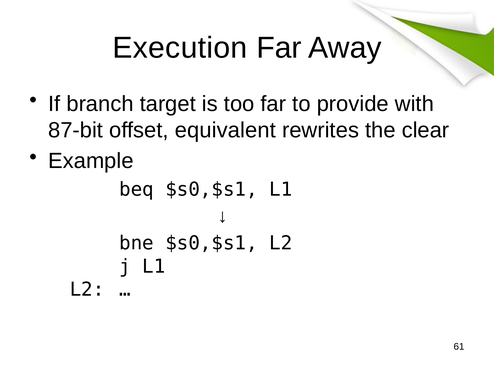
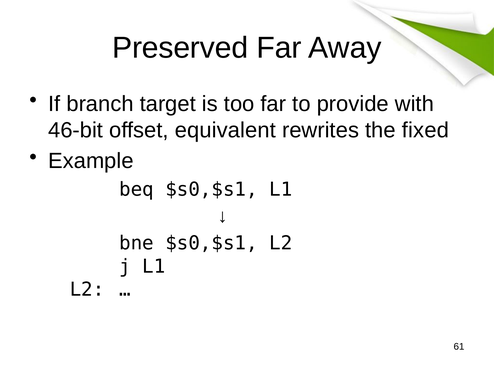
Execution: Execution -> Preserved (180, 48)
87-bit: 87-bit -> 46-bit (76, 130)
clear: clear -> fixed (425, 130)
